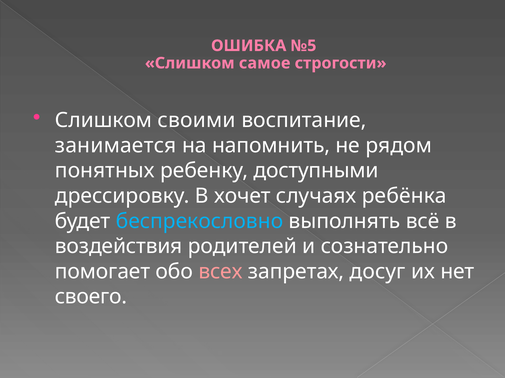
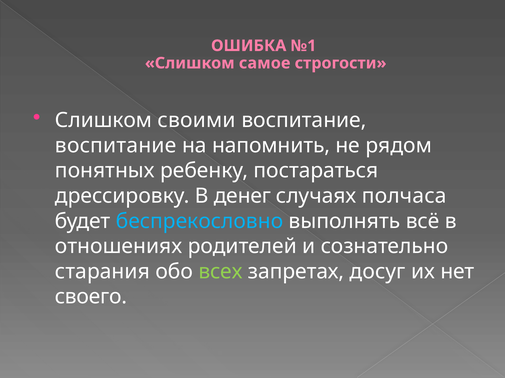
№5: №5 -> №1 (303, 46)
занимается: занимается -> воспитание (116, 146)
доступными: доступными -> постараться (316, 171)
хочет: хочет -> денег (242, 196)
ребёнка: ребёнка -> полчаса (404, 196)
воздействия: воздействия -> отношениях (119, 247)
помогает: помогает -> старания (102, 272)
всех colour: pink -> light green (220, 272)
